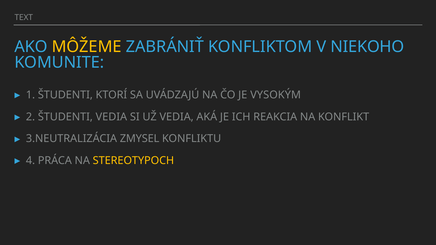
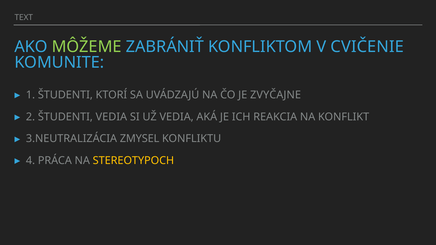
MÔŽEME colour: yellow -> light green (87, 47)
NIEKOHO: NIEKOHO -> CVIČENIE (367, 47)
VYSOKÝM: VYSOKÝM -> ZVYČAJNE (276, 95)
